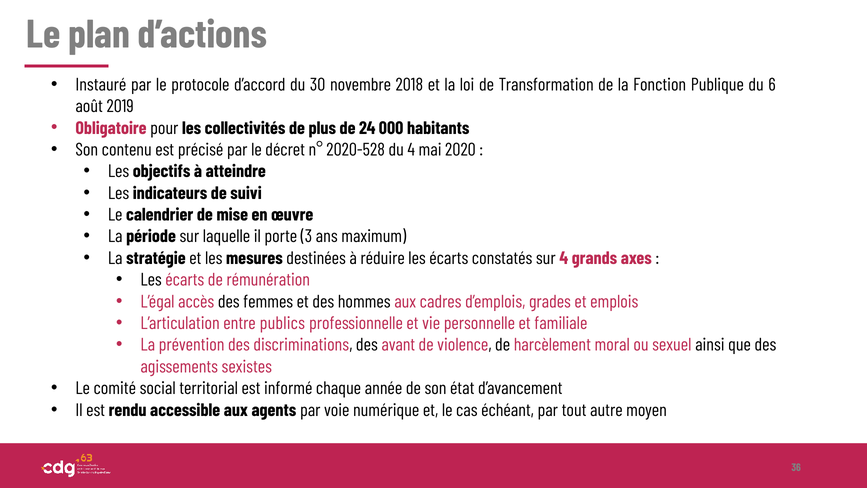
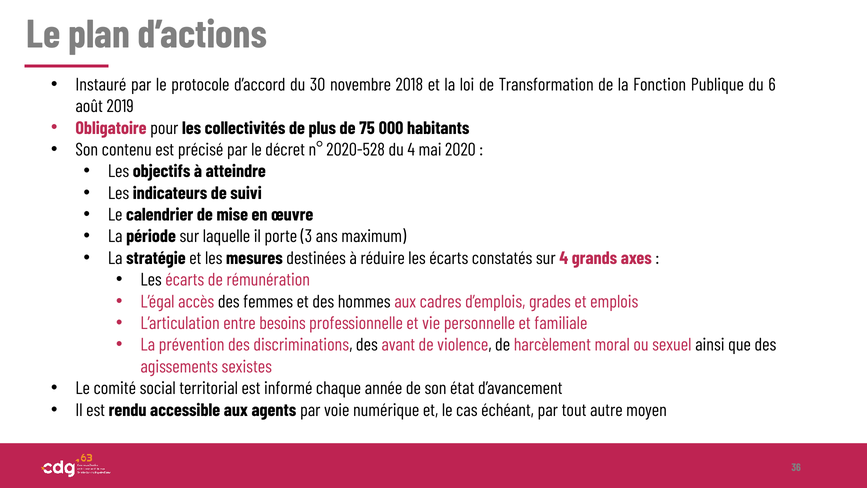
24: 24 -> 75 (367, 128)
publics: publics -> besoins (282, 323)
